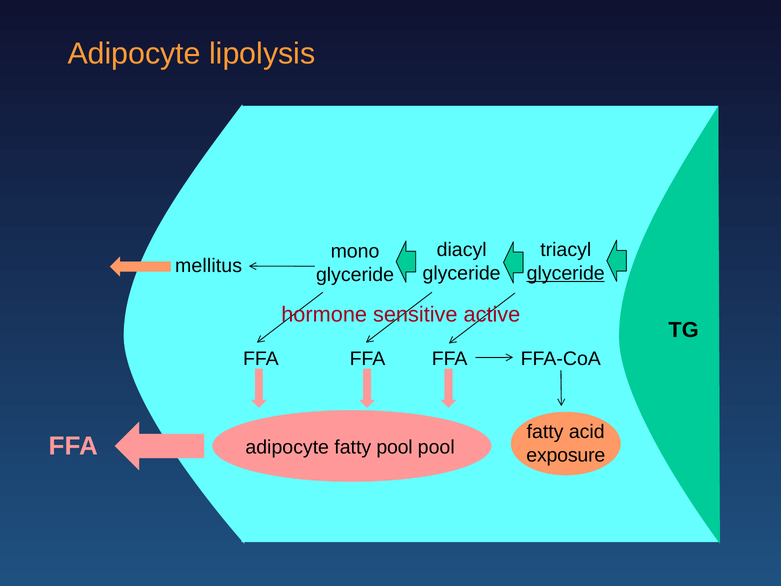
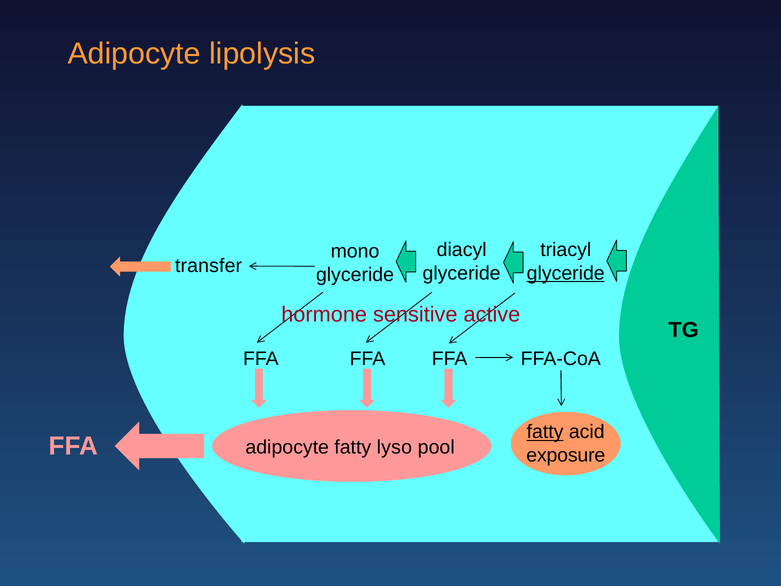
mellitus: mellitus -> transfer (209, 266)
fatty underline: none -> present (545, 432)
fatty pool: pool -> lyso (394, 447)
